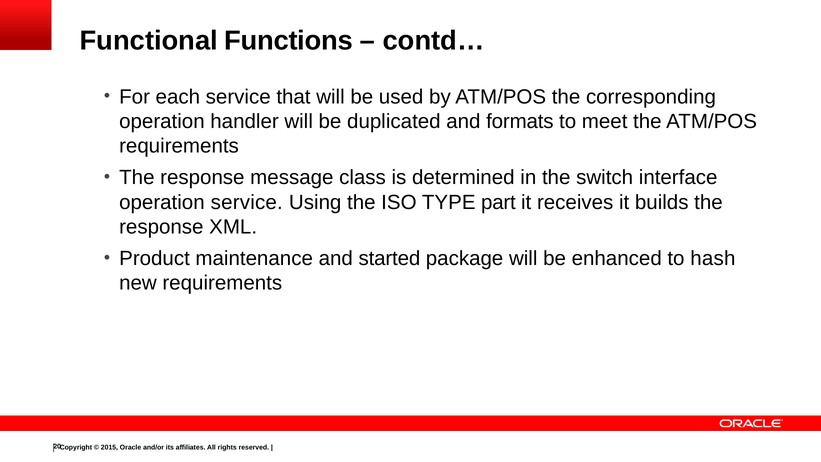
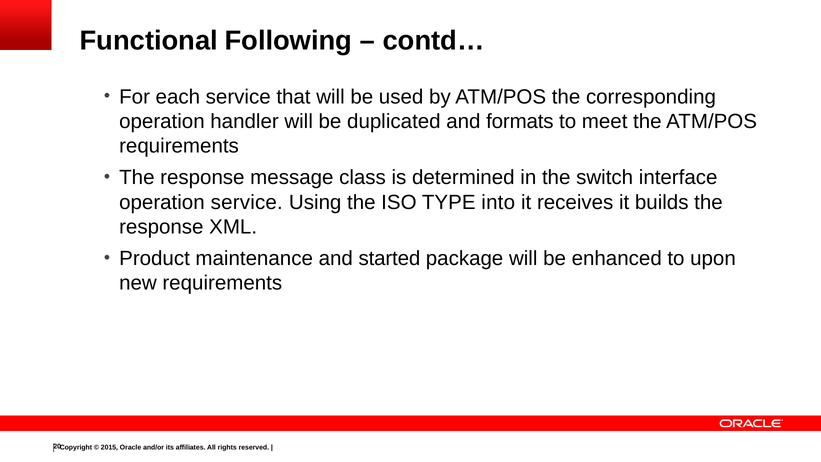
Functions: Functions -> Following (288, 41)
part: part -> into (498, 202)
hash: hash -> upon (713, 258)
